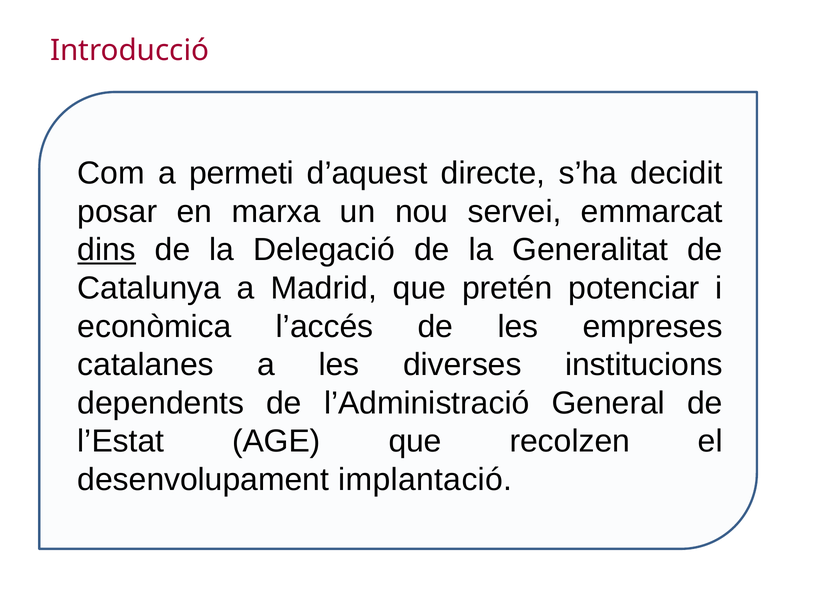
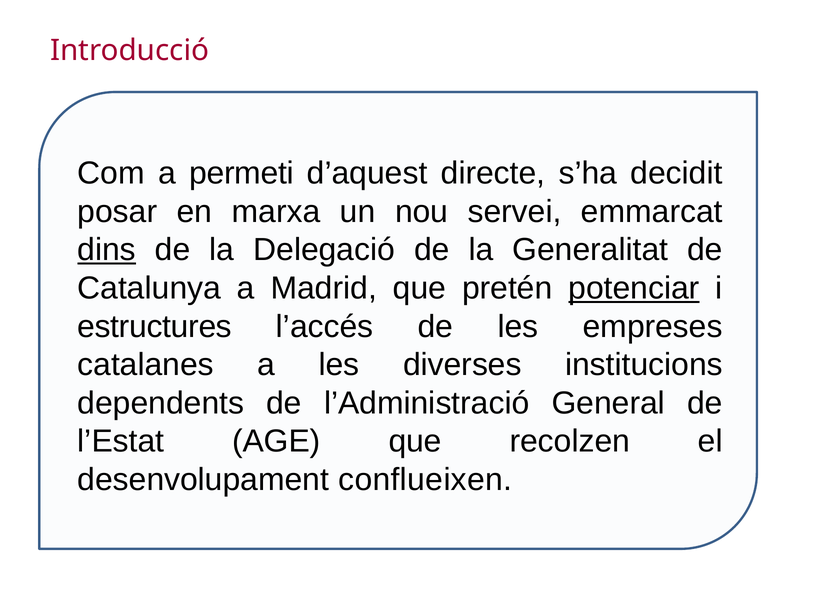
potenciar underline: none -> present (634, 289)
econòmica: econòmica -> estructures (155, 327)
implantació: implantació -> conflueixen (425, 480)
